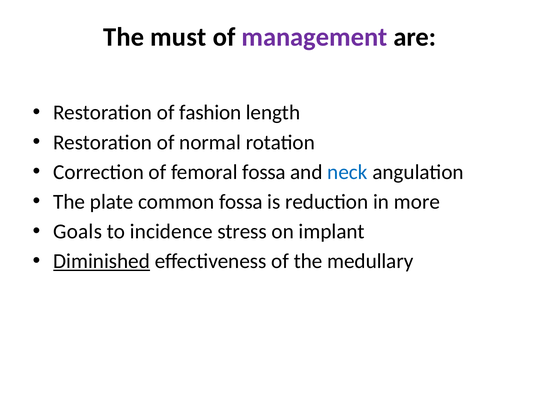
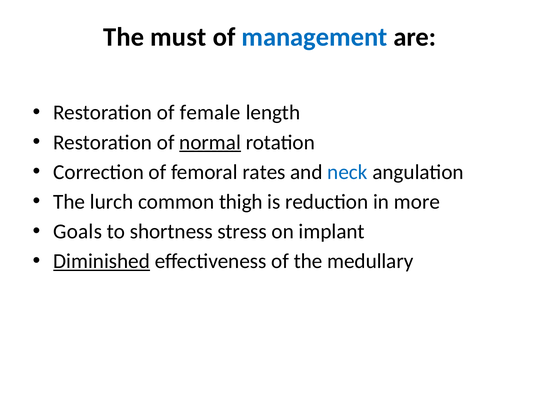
management colour: purple -> blue (314, 37)
fashion: fashion -> female (210, 112)
normal underline: none -> present (210, 142)
femoral fossa: fossa -> rates (264, 172)
plate: plate -> lurch (112, 202)
common fossa: fossa -> thigh (241, 202)
incidence: incidence -> shortness (171, 231)
